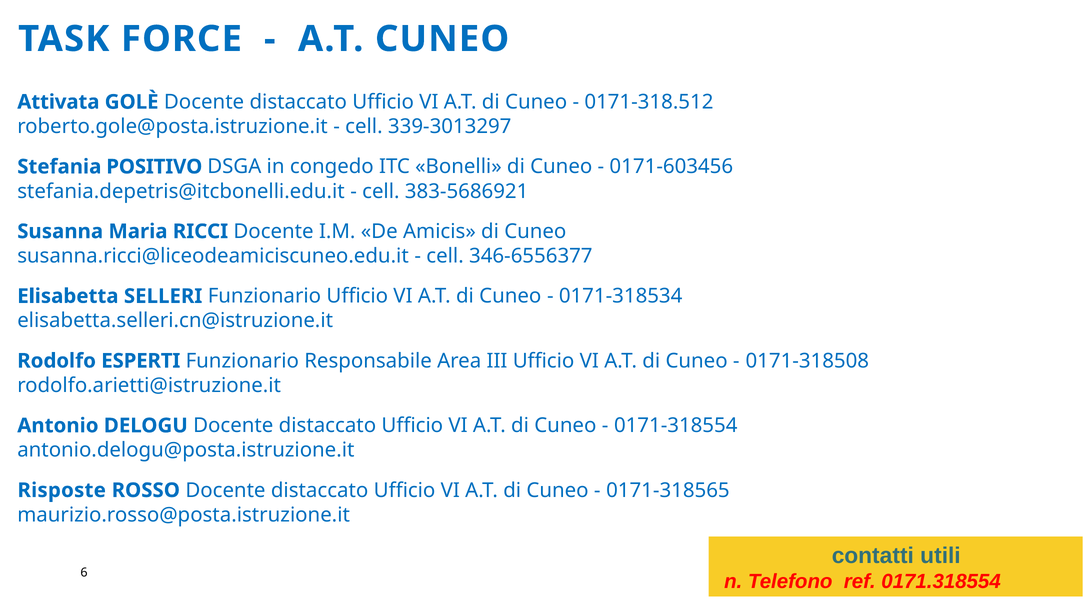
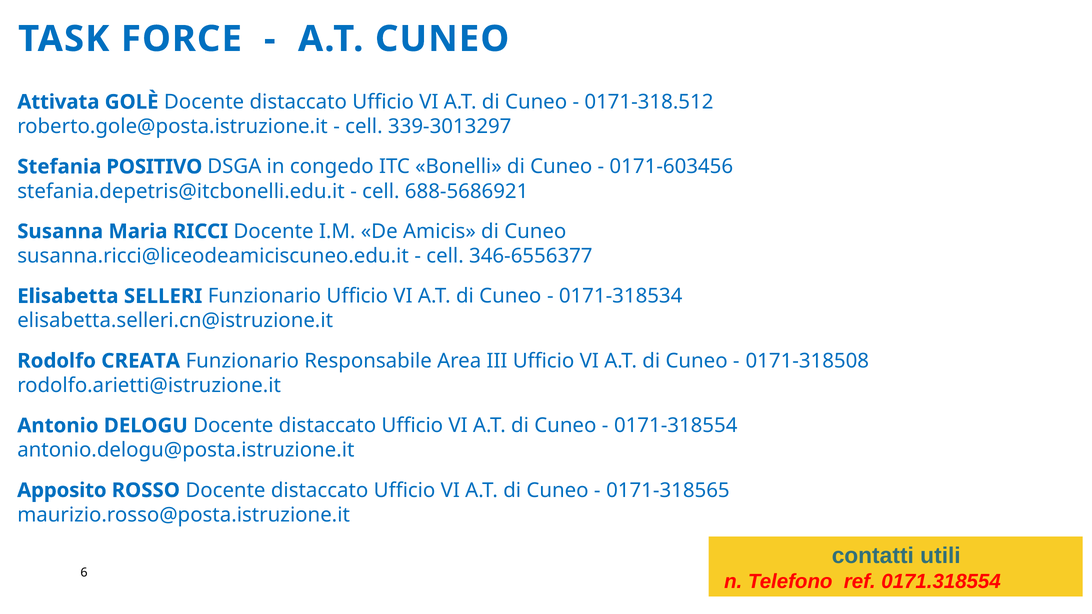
383-5686921: 383-5686921 -> 688-5686921 (467, 191)
ESPERTI: ESPERTI -> CREATA (141, 361)
Risposte: Risposte -> Apposito (62, 491)
